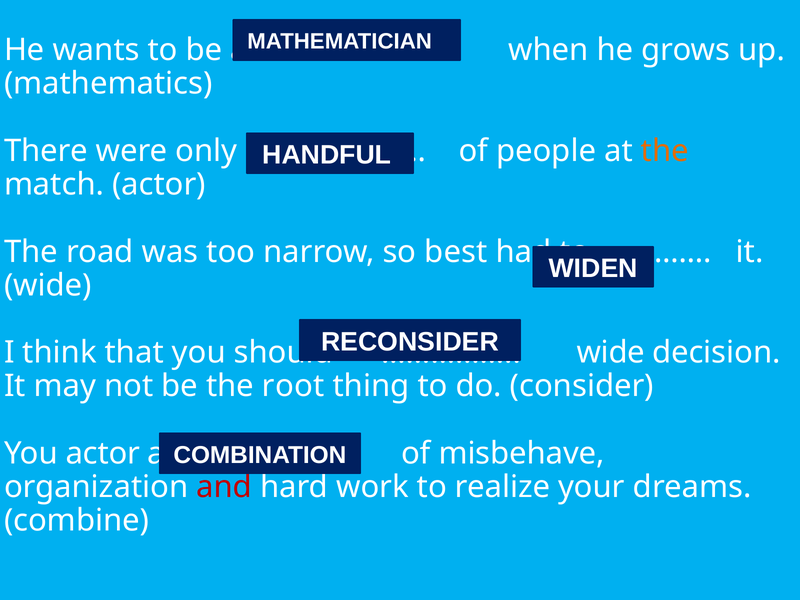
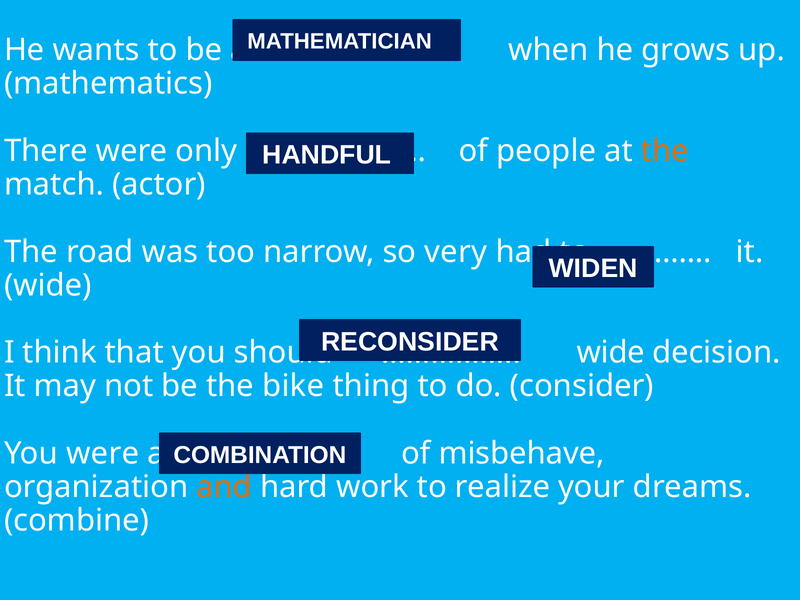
best: best -> very (456, 252)
root: root -> bike (293, 386)
You actor: actor -> were (103, 453)
and colour: red -> orange (224, 487)
